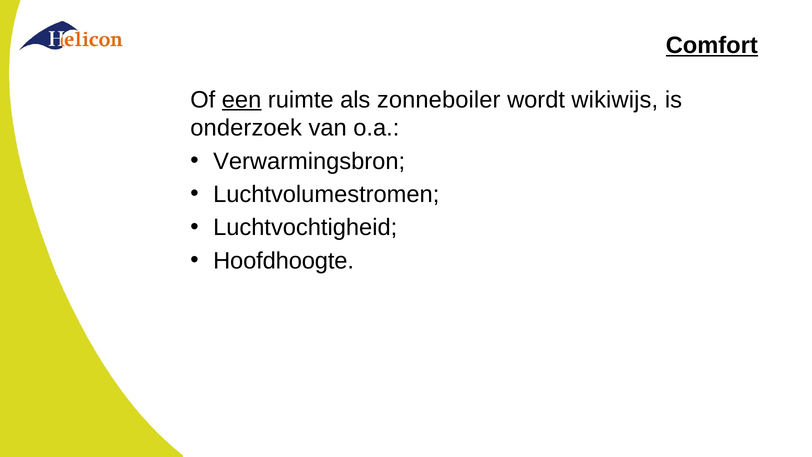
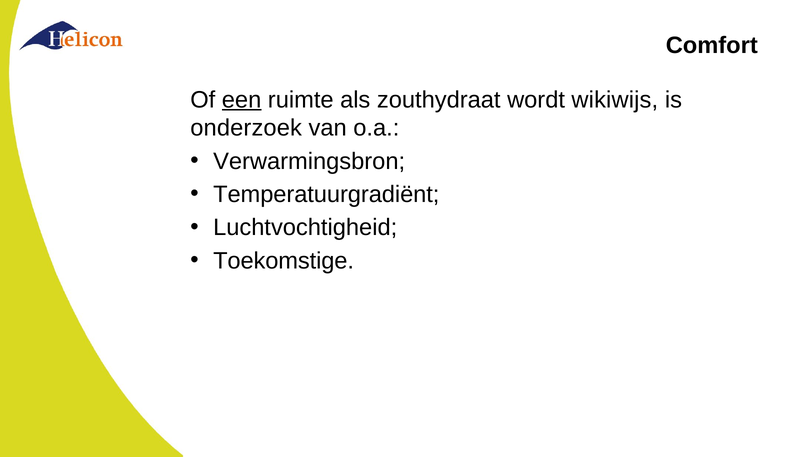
Comfort underline: present -> none (712, 45)
zonneboiler: zonneboiler -> zouthydraat (439, 100)
Luchtvolumestromen: Luchtvolumestromen -> Temperatuurgradiënt (326, 194)
Hoofdhoogte: Hoofdhoogte -> Toekomstige (284, 261)
